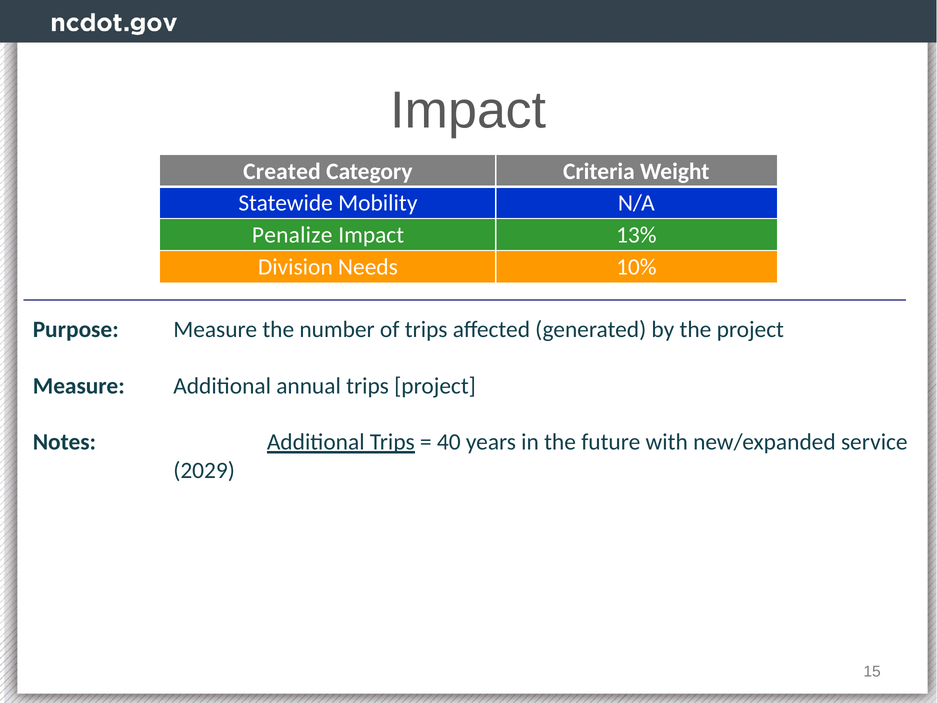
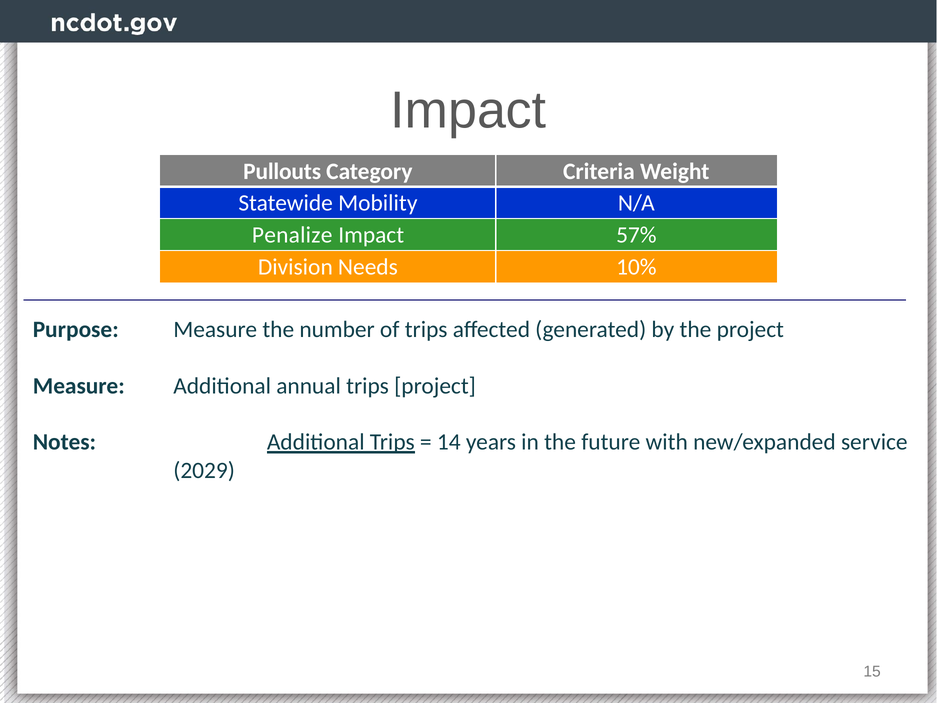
Created: Created -> Pullouts (282, 171)
13%: 13% -> 57% (636, 235)
40: 40 -> 14 (449, 442)
